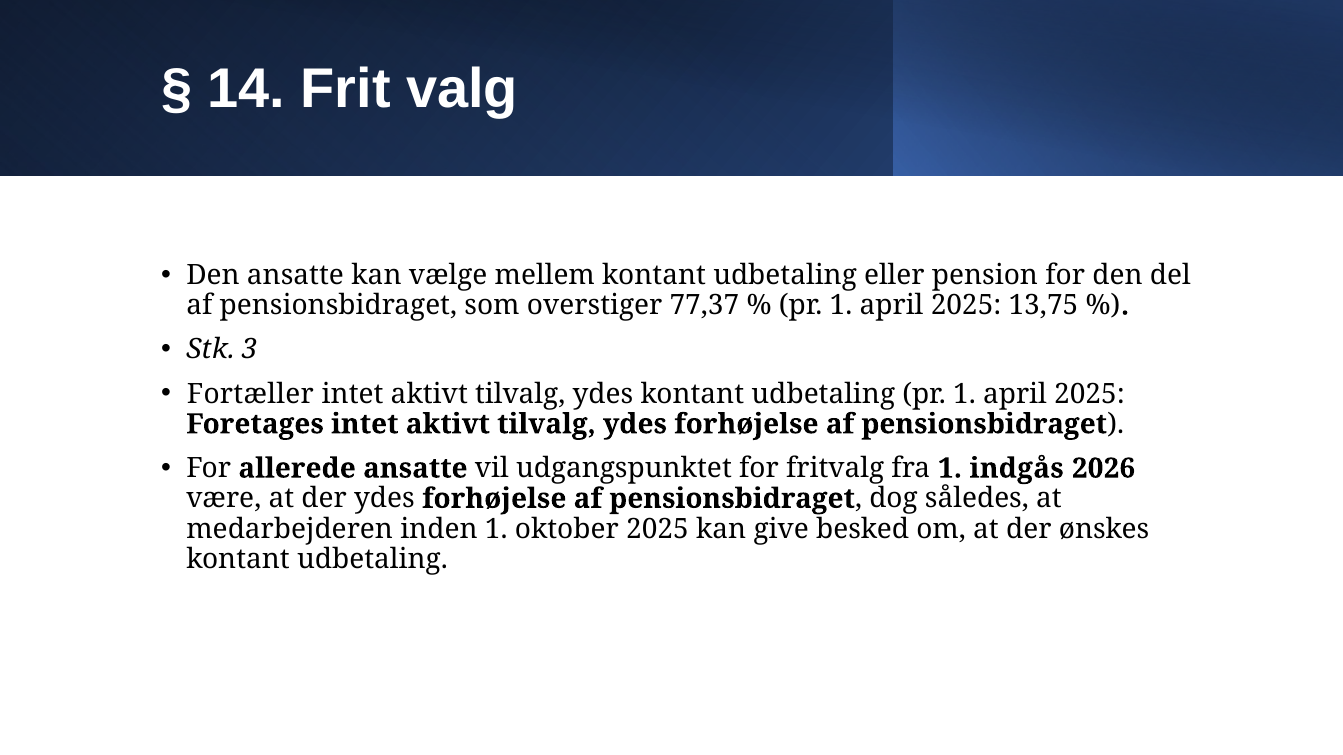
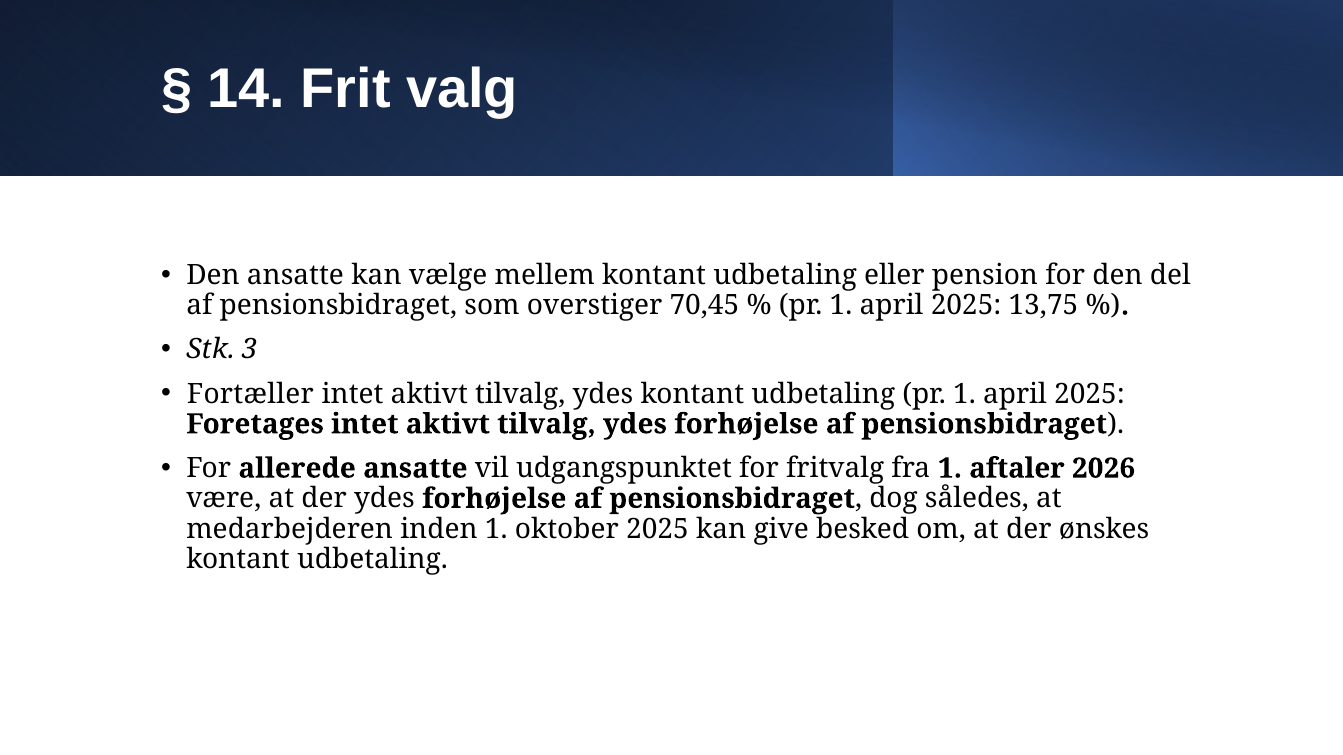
77,37: 77,37 -> 70,45 (704, 306)
indgås: indgås -> aftaler (1017, 469)
